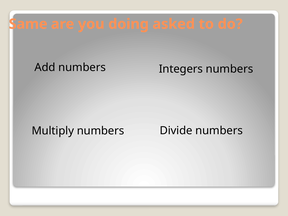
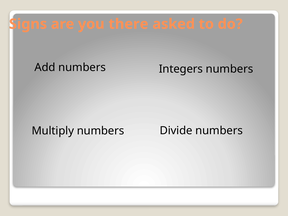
Same: Same -> Signs (28, 24)
doing: doing -> there (128, 24)
